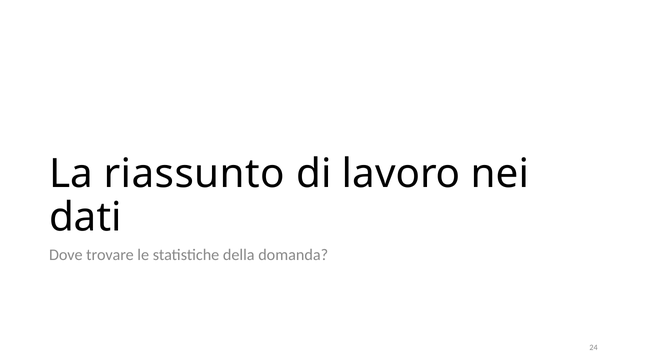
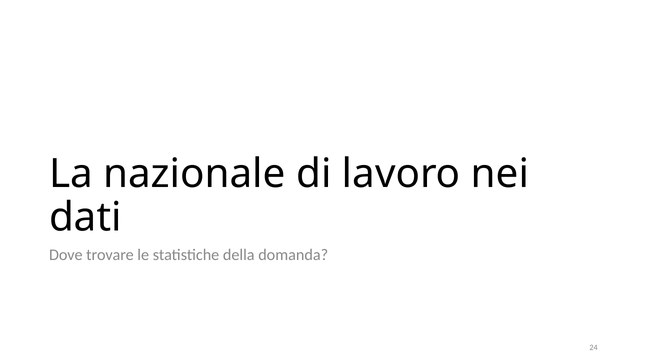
riassunto: riassunto -> nazionale (195, 174)
